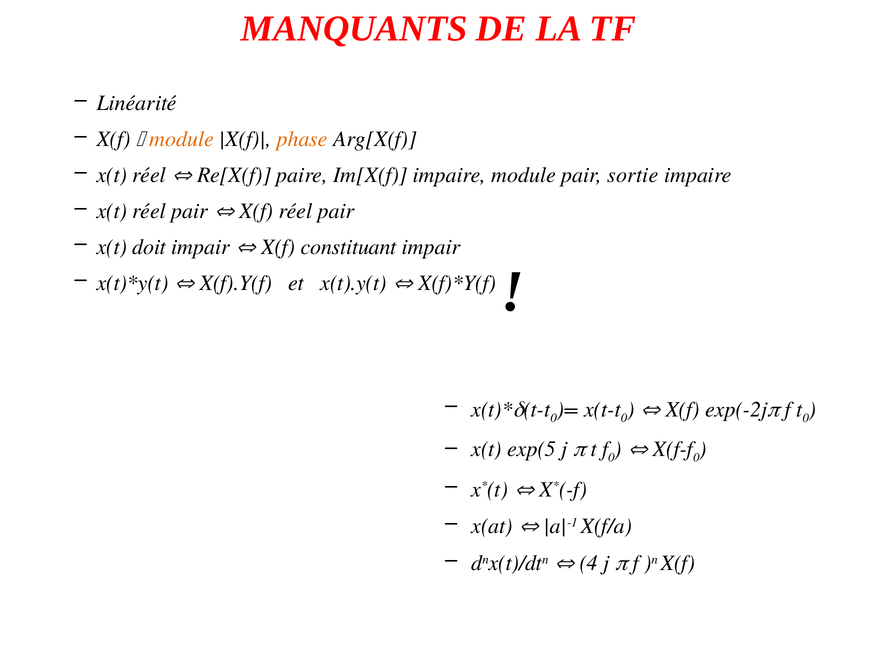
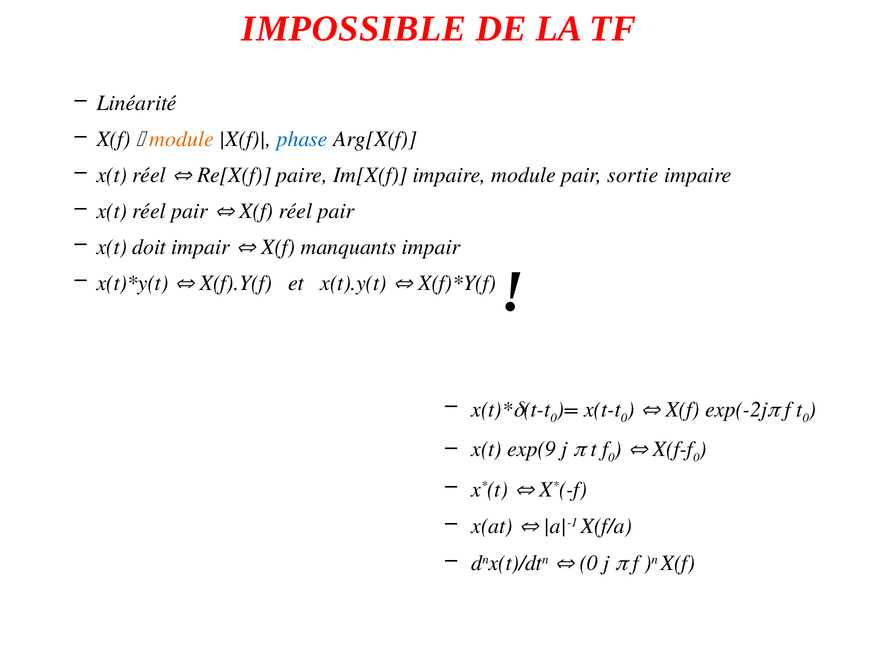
MANQUANTS: MANQUANTS -> IMPOSSIBLE (354, 29)
phase colour: orange -> blue (302, 139)
constituant: constituant -> manquants (349, 247)
exp(5: exp(5 -> exp(9 (532, 449)
4: 4 -> 0 (589, 563)
